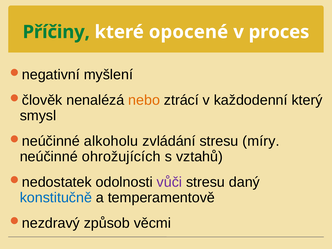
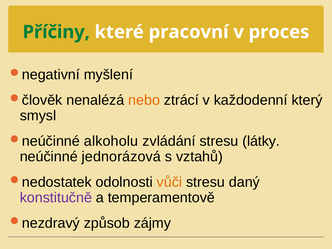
opocené: opocené -> pracovní (189, 32)
míry: míry -> látky (261, 141)
ohrožujících: ohrožujících -> jednorázová (121, 157)
vůči colour: purple -> orange (169, 182)
konstitučně colour: blue -> purple (56, 198)
věcmi: věcmi -> zájmy (152, 223)
